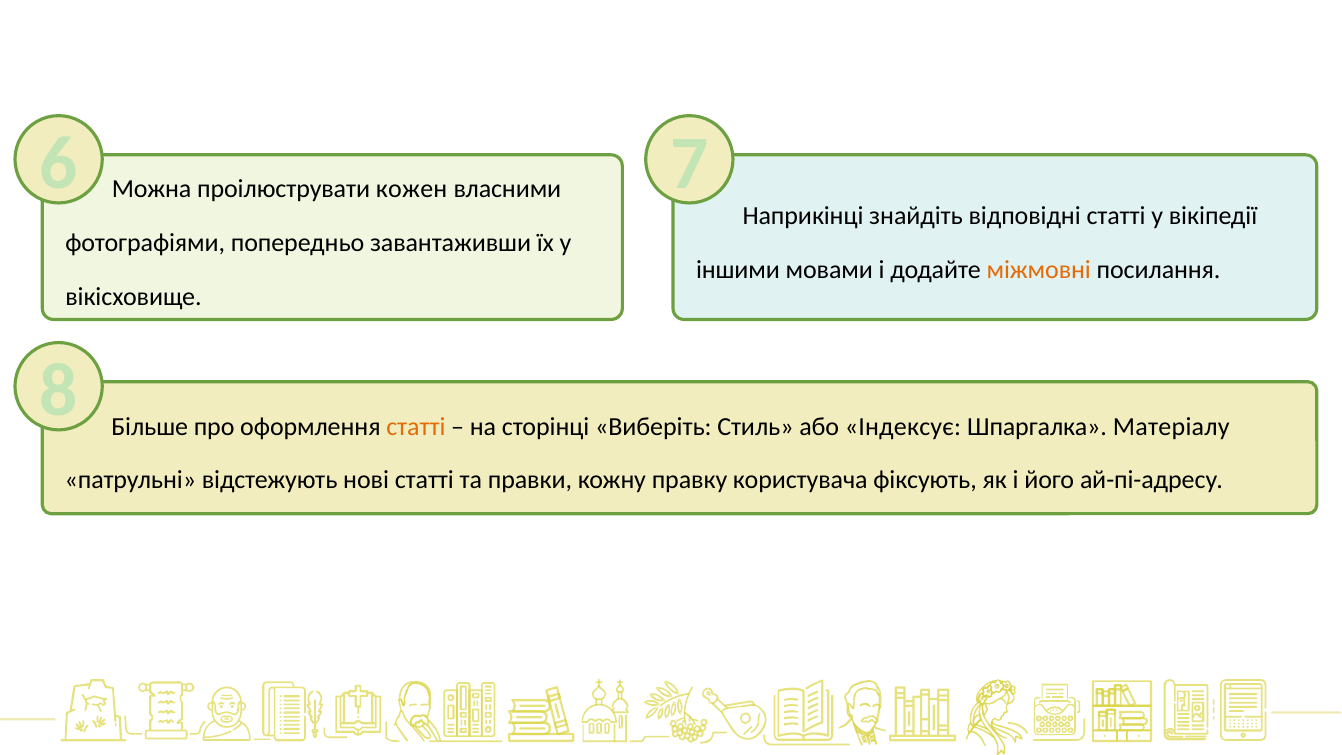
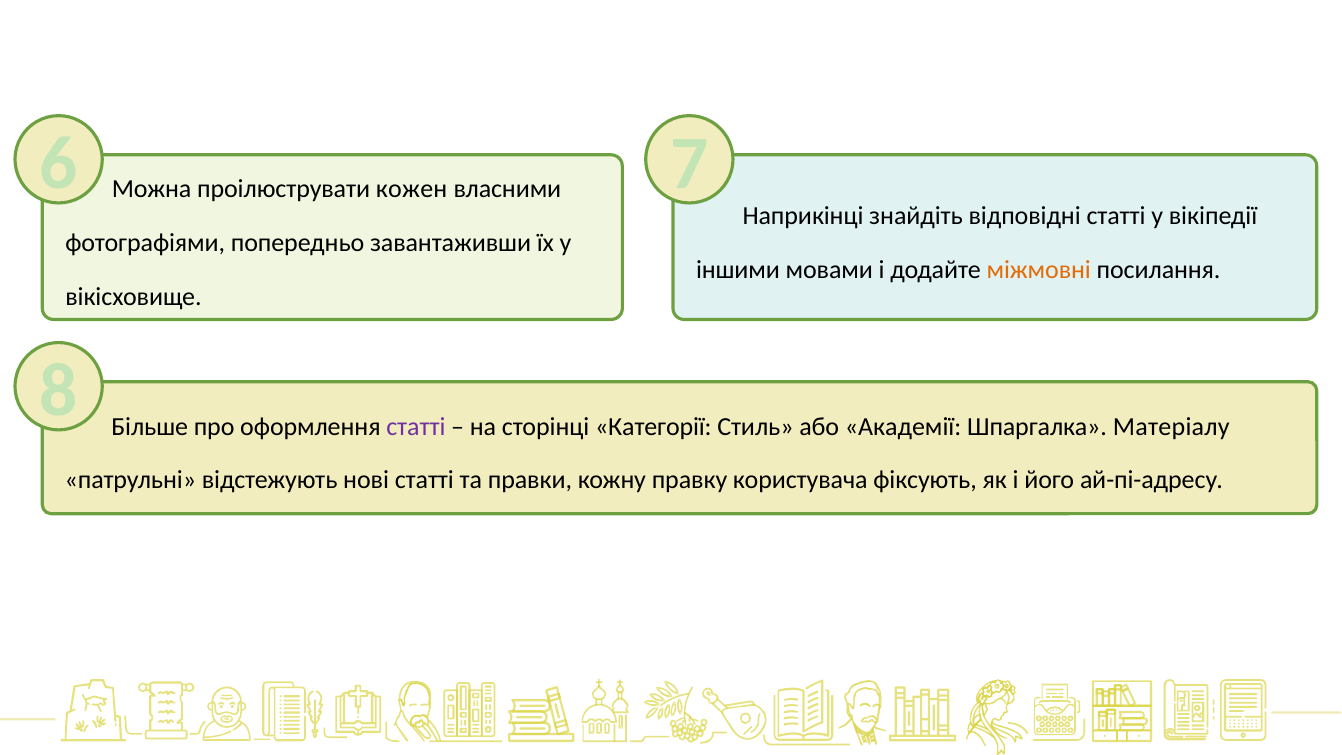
статті colour: orange -> purple (416, 427)
Виберіть: Виберіть -> Категорії (653, 427)
Індексує: Індексує -> Академії (903, 427)
